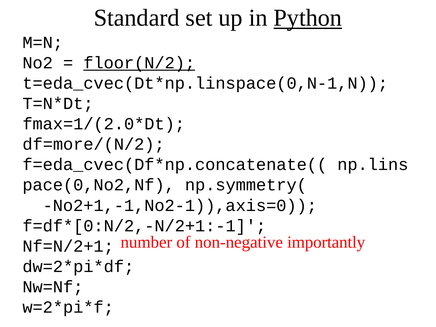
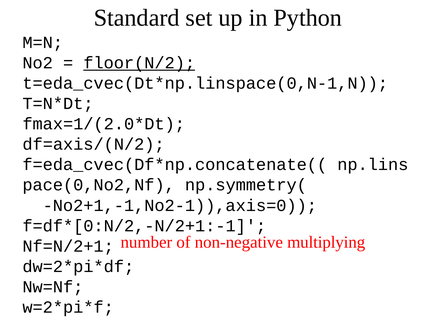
Python underline: present -> none (308, 18)
df=more/(N/2: df=more/(N/2 -> df=axis/(N/2 (94, 144)
importantly: importantly -> multiplying (326, 242)
